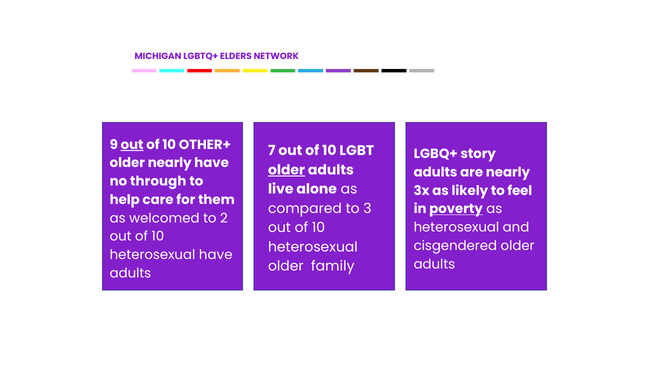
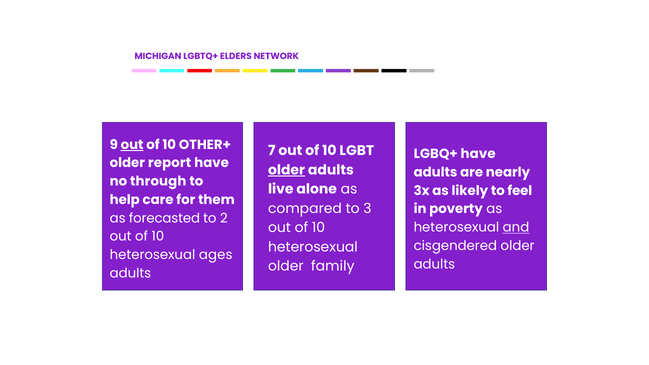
LGBQ+ story: story -> have (478, 154)
older nearly: nearly -> report (170, 163)
poverty underline: present -> none (456, 209)
welcomed: welcomed -> forecasted (164, 218)
and underline: none -> present (516, 227)
heterosexual have: have -> ages (216, 255)
